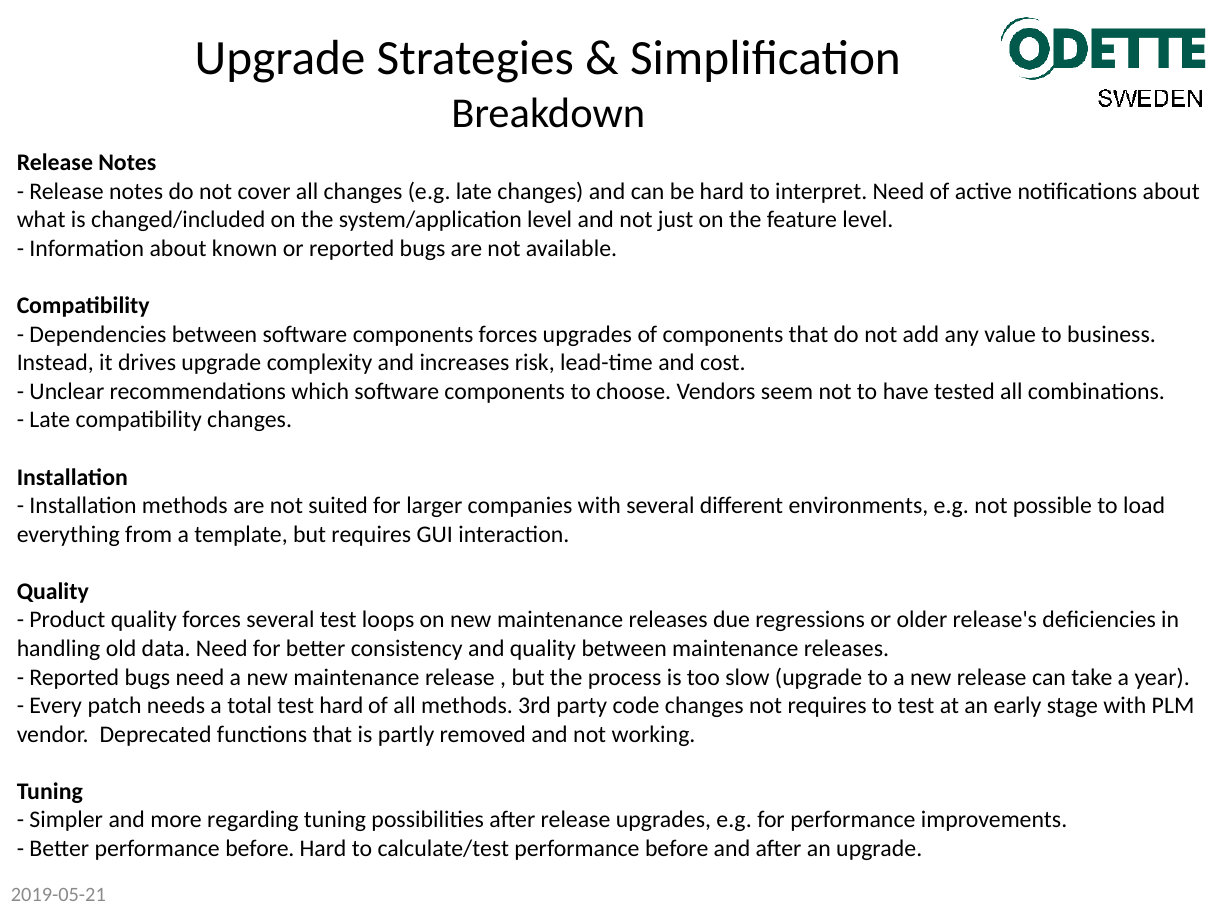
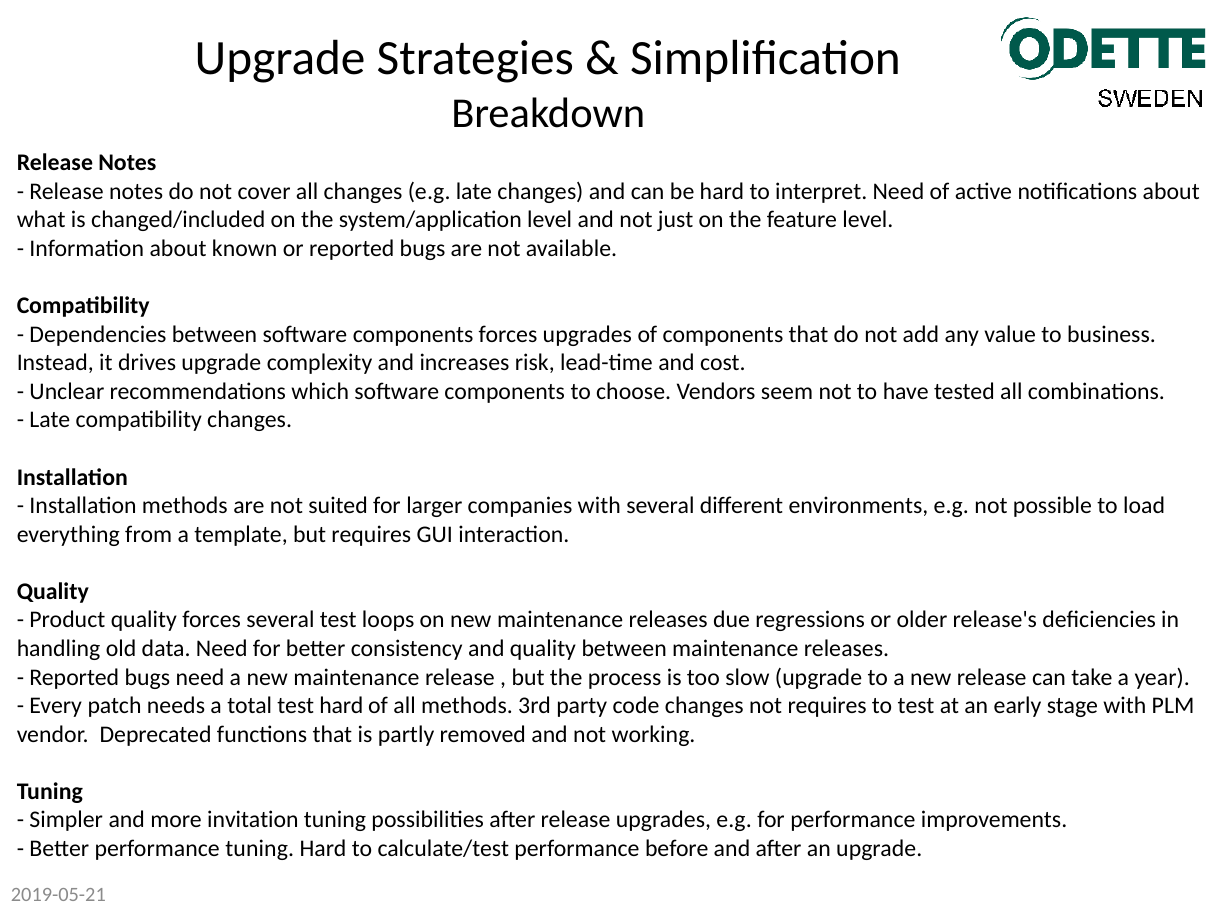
regarding: regarding -> invitation (253, 820)
Better performance before: before -> tuning (260, 849)
